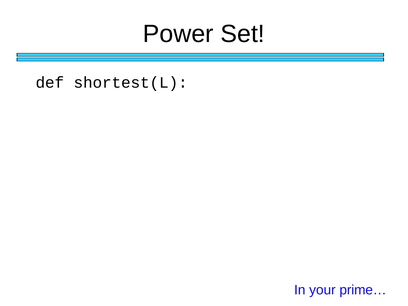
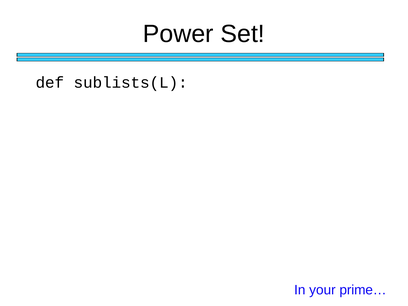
shortest(L: shortest(L -> sublists(L (131, 83)
